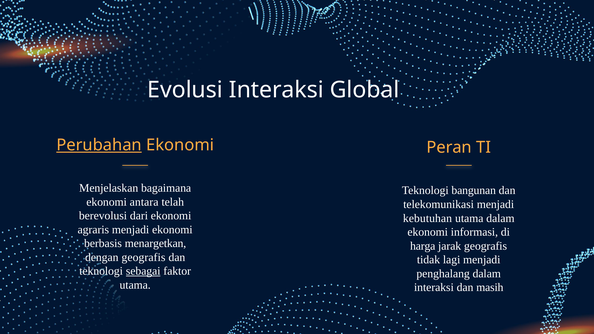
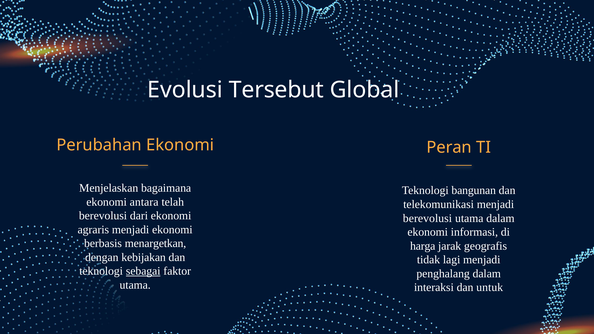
Evolusi Interaksi: Interaksi -> Tersebut (276, 90)
Perubahan underline: present -> none (99, 145)
kebutuhan: kebutuhan -> berevolusi (427, 218)
dengan geografis: geografis -> kebijakan (144, 257)
masih: masih -> untuk (490, 288)
